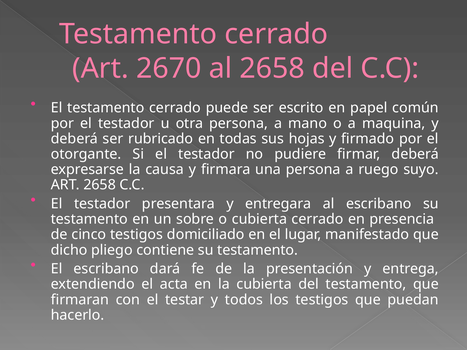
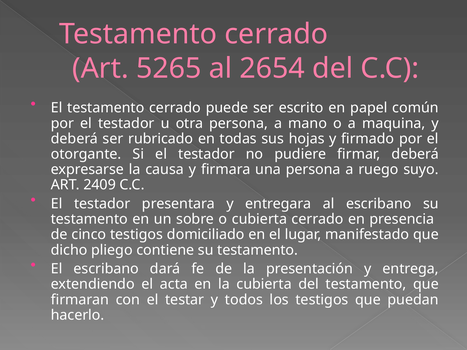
2670: 2670 -> 5265 (169, 68)
al 2658: 2658 -> 2654 (272, 68)
ART 2658: 2658 -> 2409 (100, 185)
